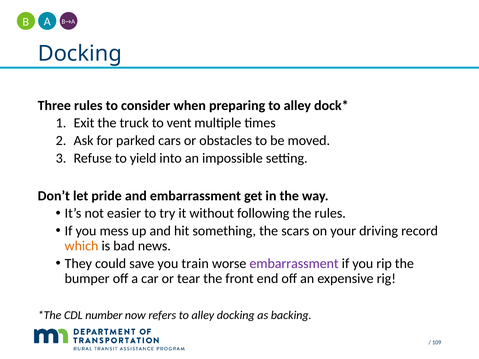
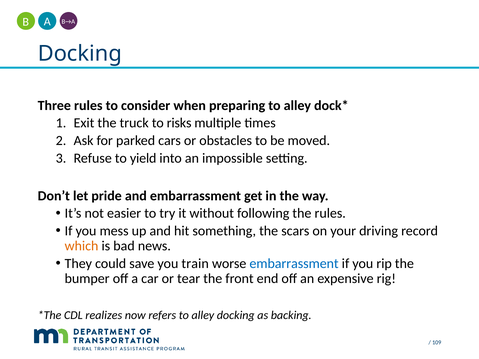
vent: vent -> risks (179, 123)
embarrassment colour: purple -> blue (294, 264)
number: number -> realizes (104, 315)
